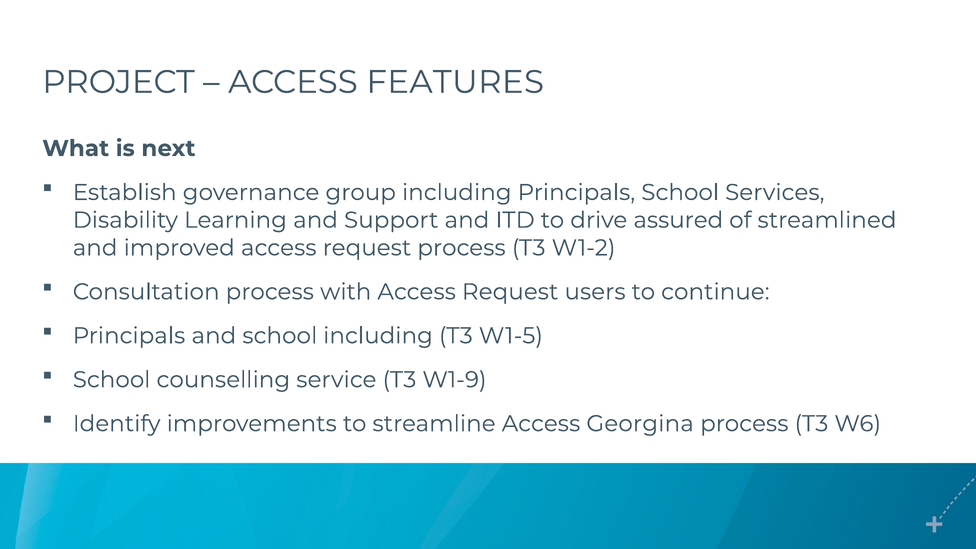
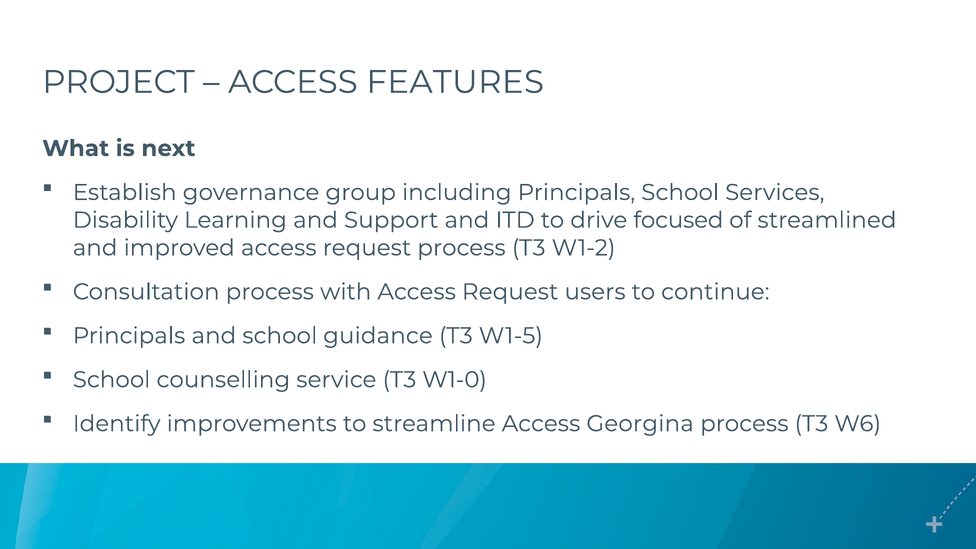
assured: assured -> focused (678, 220)
school including: including -> guidance (378, 336)
W1-9: W1-9 -> W1-0 (455, 380)
